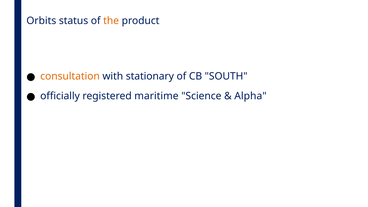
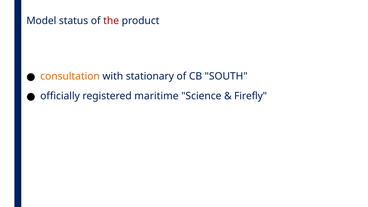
Orbits: Orbits -> Model (41, 21)
the colour: orange -> red (111, 21)
Alpha: Alpha -> Firefly (251, 96)
